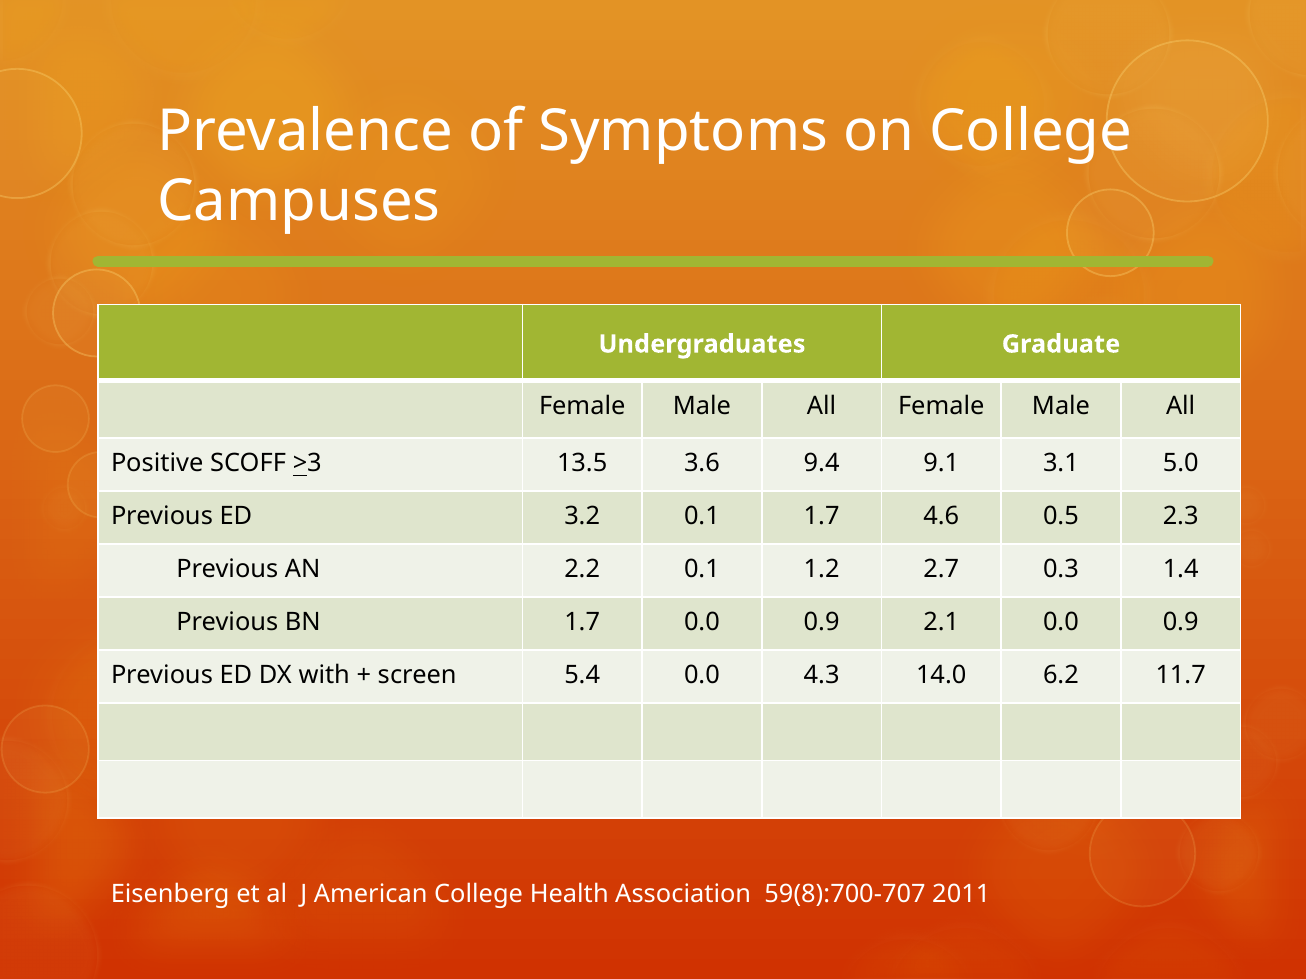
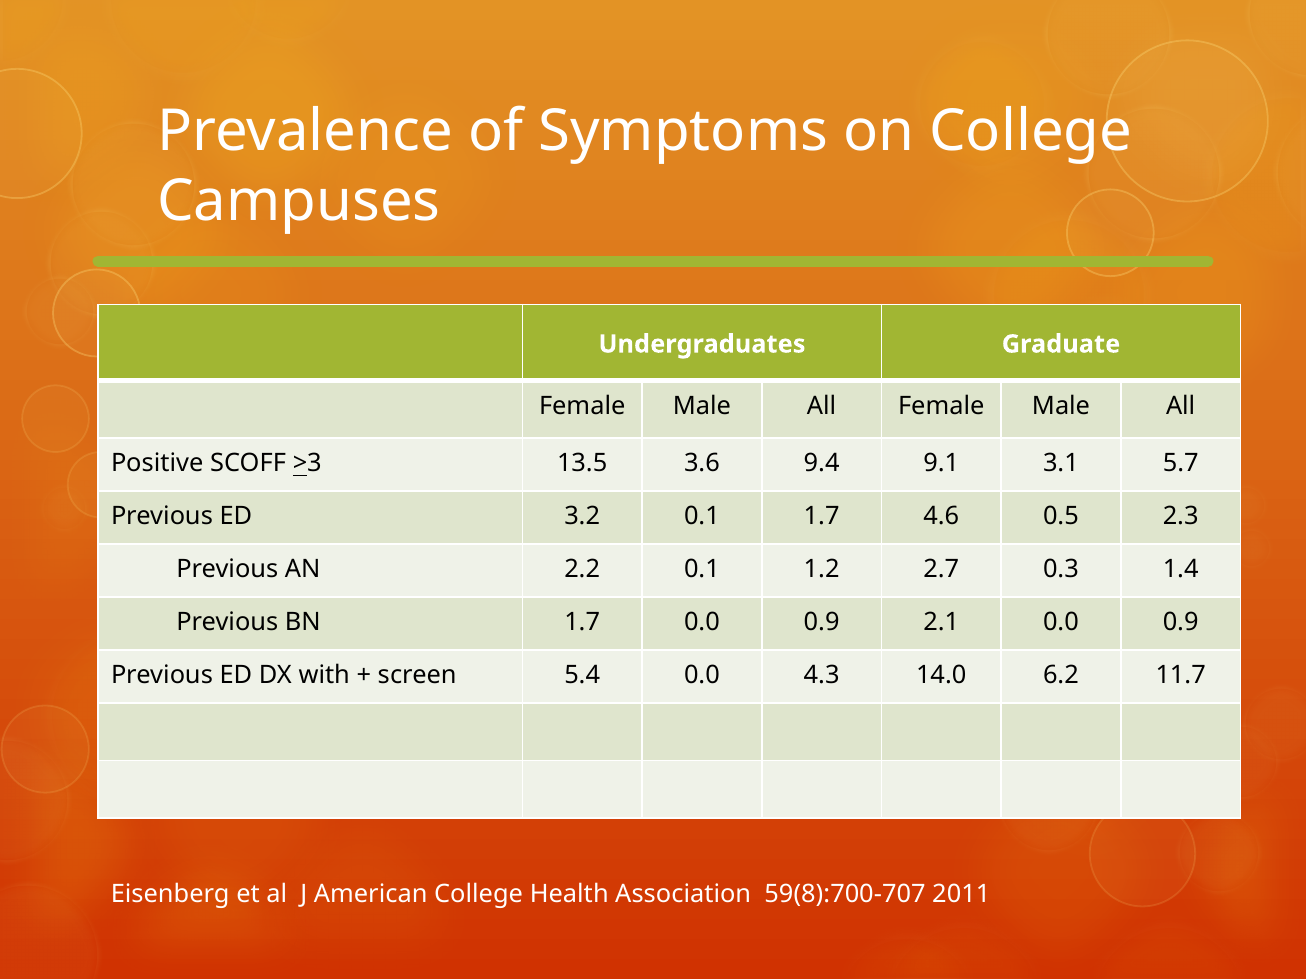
5.0: 5.0 -> 5.7 (1181, 464)
